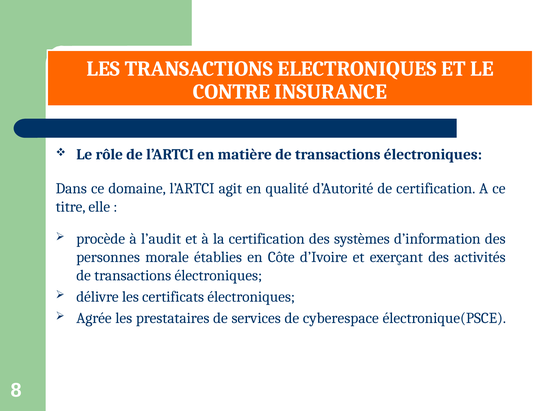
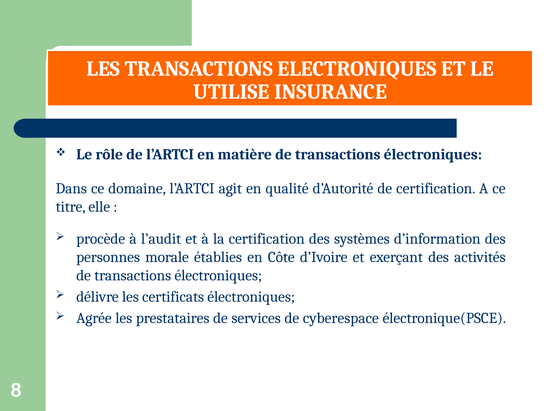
CONTRE: CONTRE -> UTILISE (231, 92)
